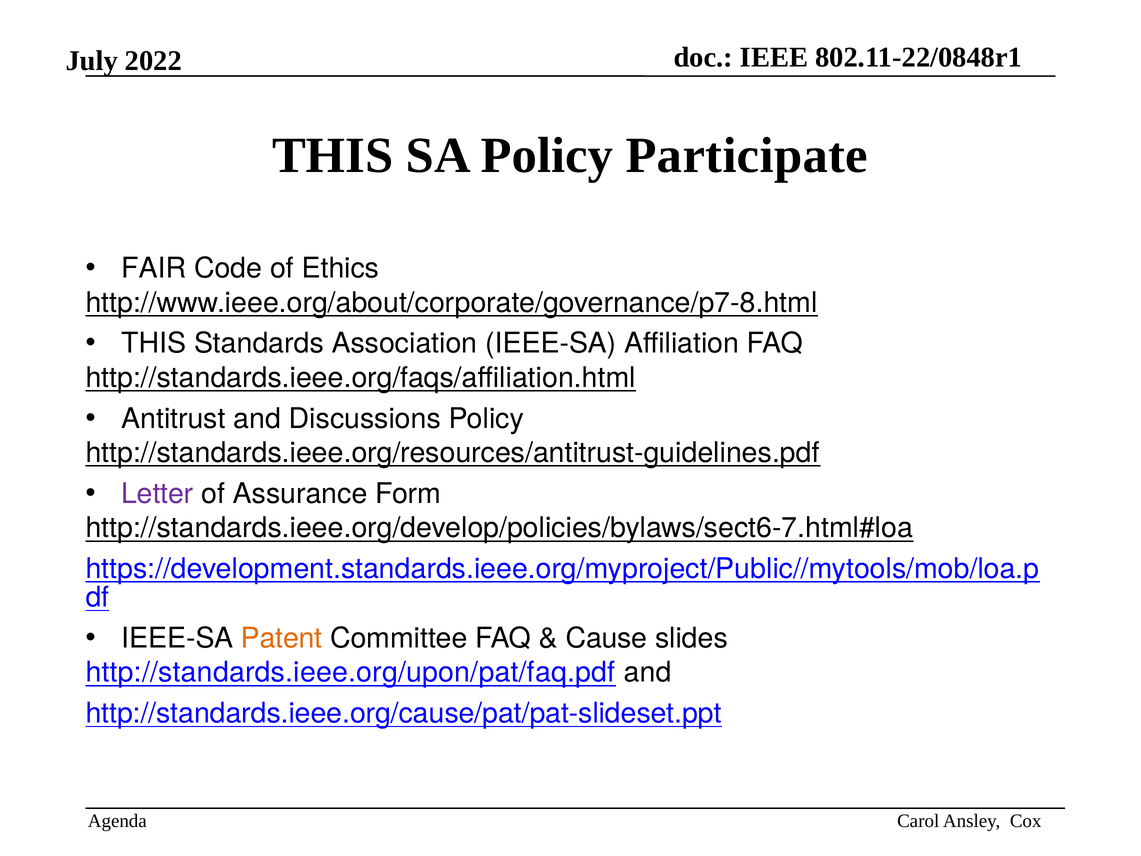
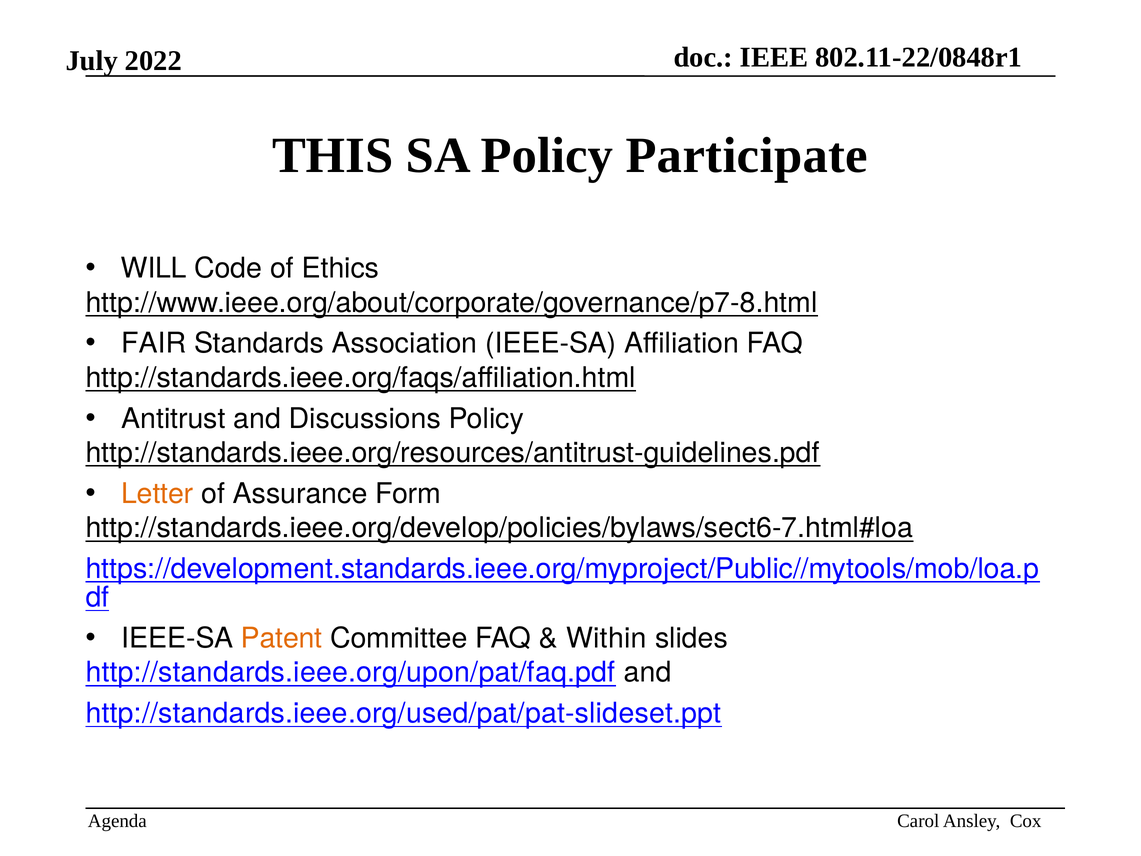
FAIR: FAIR -> WILL (154, 268)
THIS: THIS -> FAIR (154, 343)
Letter colour: purple -> orange (157, 494)
Cause: Cause -> Within (606, 638)
http://standards.ieee.org/cause/pat/pat-slideset.ppt: http://standards.ieee.org/cause/pat/pat-slideset.ppt -> http://standards.ieee.org/used/pat/pat-slideset.ppt (403, 713)
